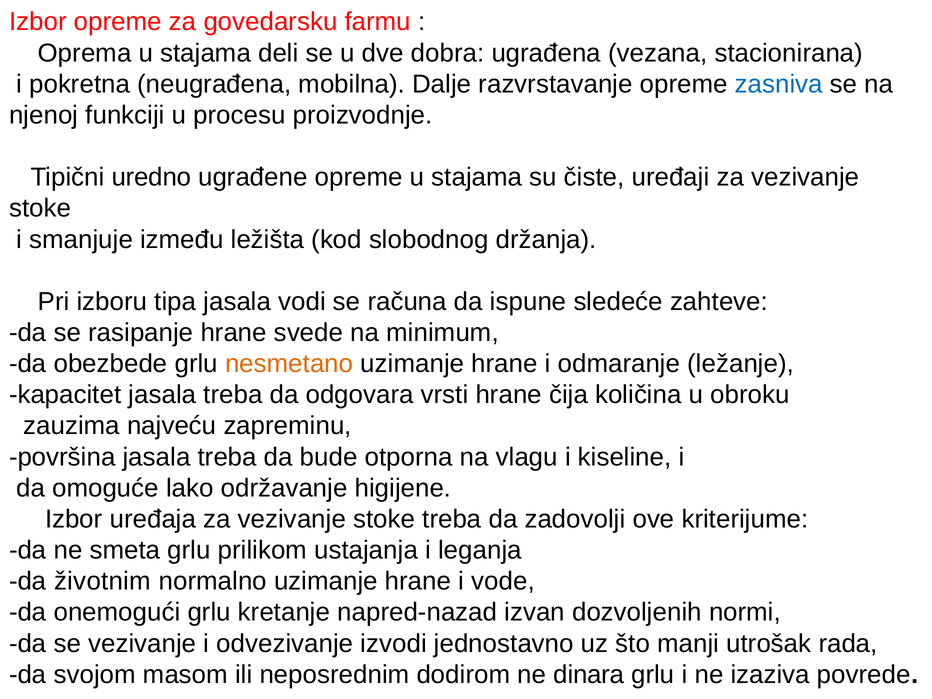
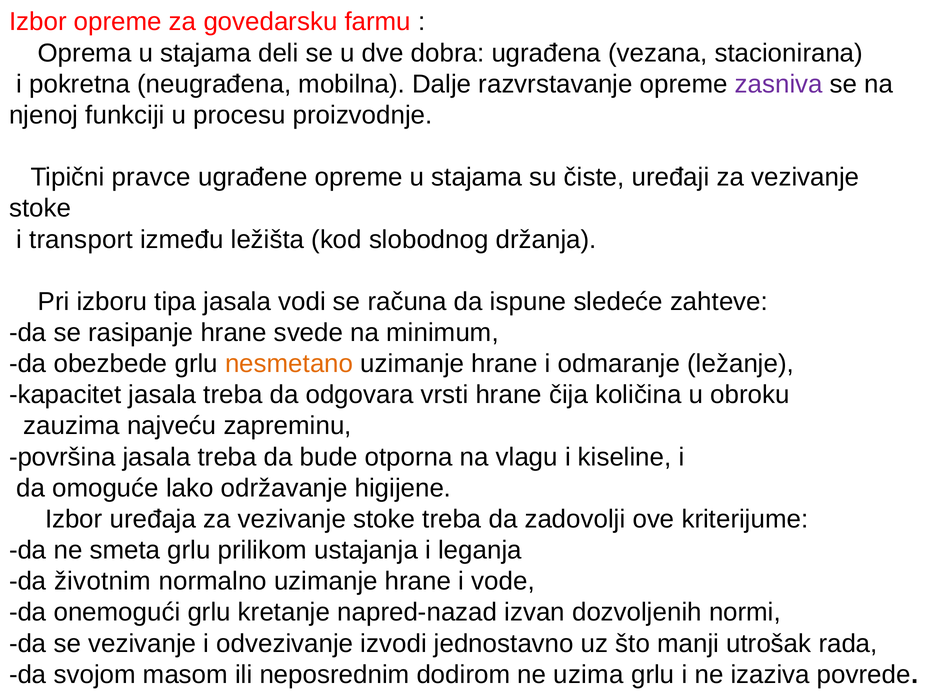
zasniva colour: blue -> purple (779, 84)
uredno: uredno -> pravce (151, 177)
smanjuje: smanjuje -> transport (81, 239)
dinara: dinara -> uzima (589, 675)
